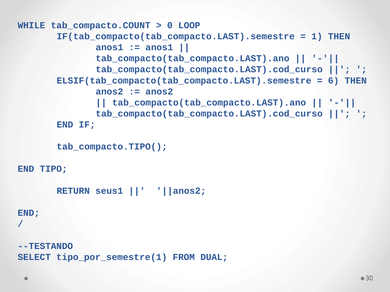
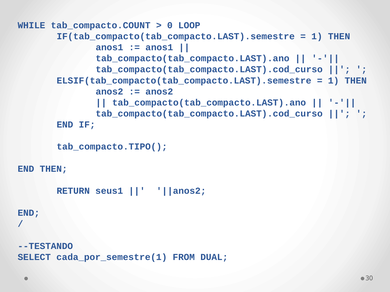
6: 6 -> 1 (334, 81)
END TIPO: TIPO -> THEN (54, 169)
tipo_por_semestre(1: tipo_por_semestre(1 -> cada_por_semestre(1 (112, 258)
